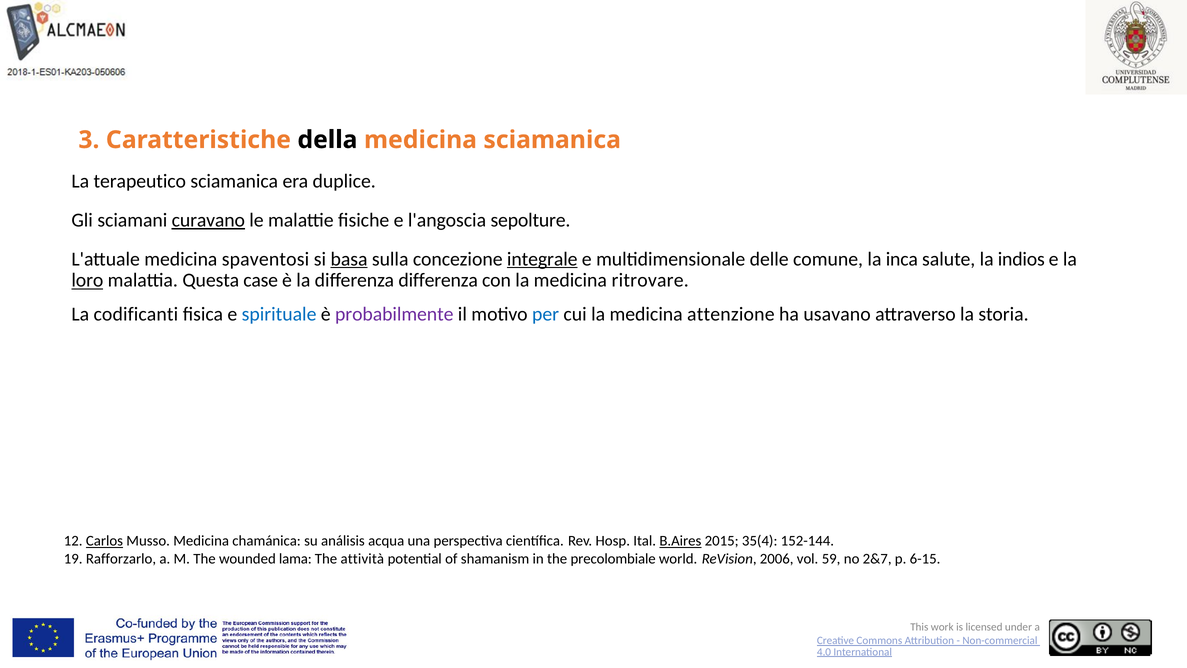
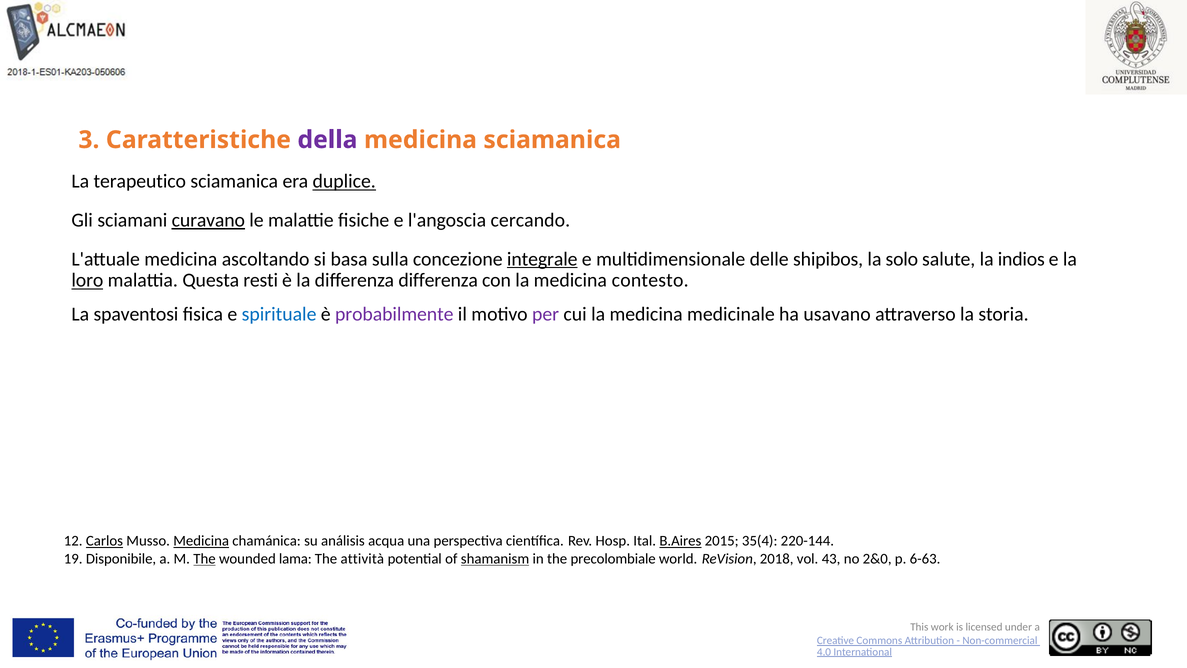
della colour: black -> purple (327, 140)
duplice underline: none -> present (344, 181)
sepolture: sepolture -> cercando (530, 220)
spaventosi: spaventosi -> ascoltando (266, 259)
basa underline: present -> none (349, 259)
comune: comune -> shipibos (828, 259)
inca: inca -> solo (902, 259)
case: case -> resti (261, 280)
ritrovare: ritrovare -> contesto (650, 280)
codificanti: codificanti -> spaventosi (136, 314)
per colour: blue -> purple (546, 314)
attenzione: attenzione -> medicinale (731, 314)
Medicina underline: none -> present (201, 541)
152-144: 152-144 -> 220-144 (807, 541)
Rafforzarlo: Rafforzarlo -> Disponibile (121, 559)
The underline: none -> present (204, 559)
shamanism underline: none -> present (495, 559)
2006: 2006 -> 2018 (777, 559)
59: 59 -> 43 (831, 559)
2&7: 2&7 -> 2&0 (877, 559)
6-15: 6-15 -> 6-63 (925, 559)
